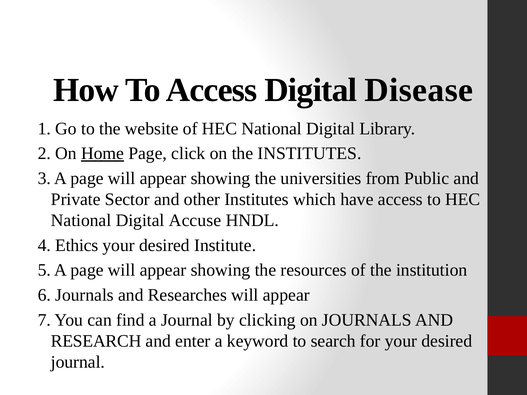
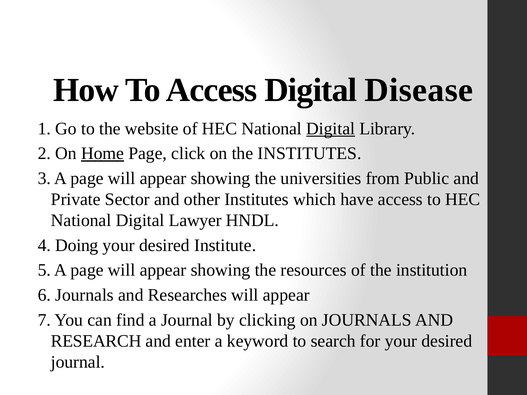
Digital underline: none -> present (331, 129)
Accuse: Accuse -> Lawyer (195, 221)
Ethics: Ethics -> Doing (77, 245)
